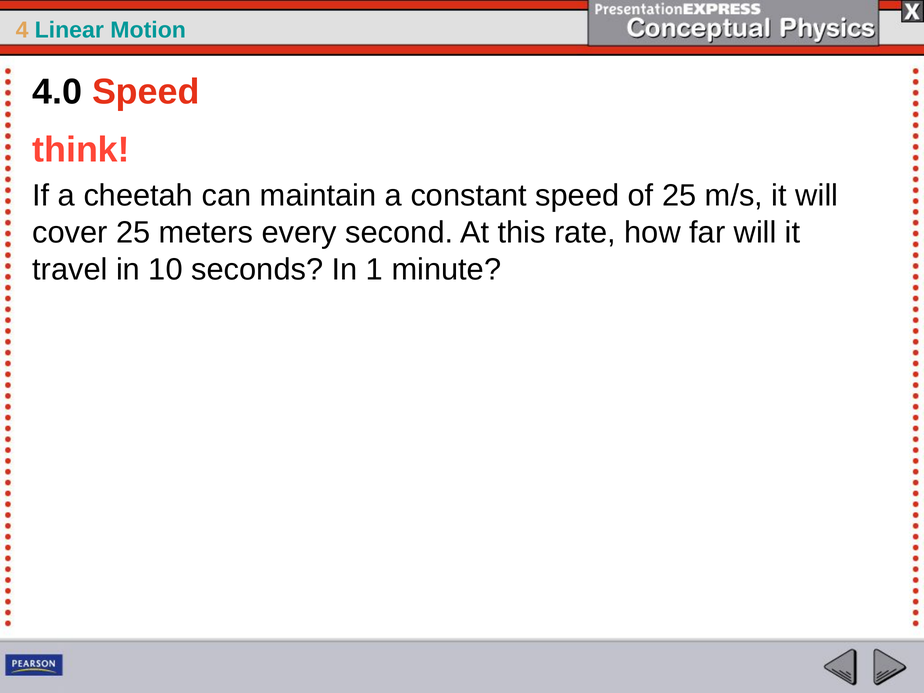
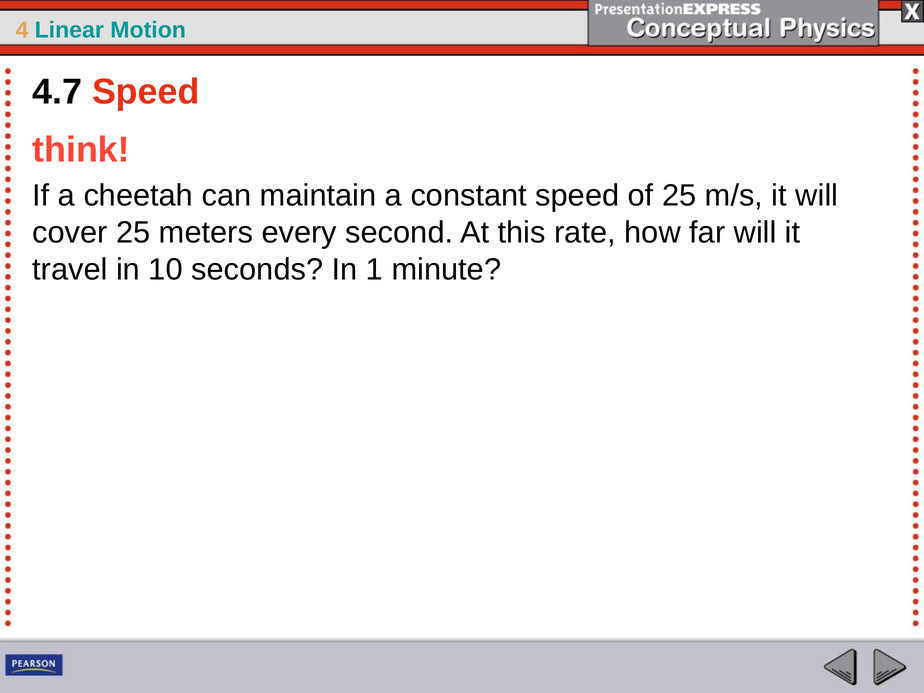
4.0: 4.0 -> 4.7 (57, 92)
